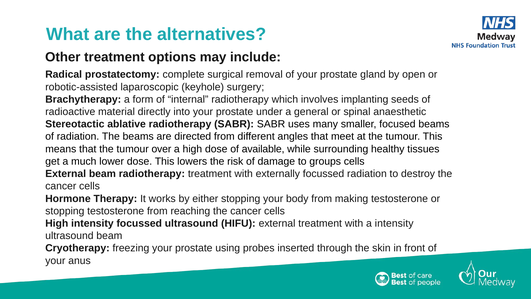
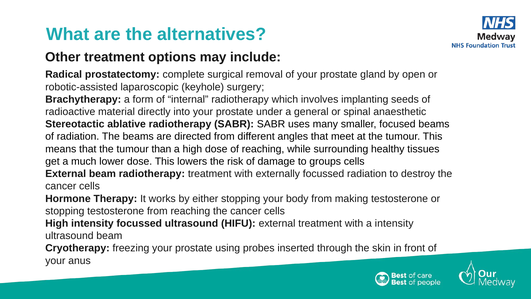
over: over -> than (161, 149)
of available: available -> reaching (263, 149)
